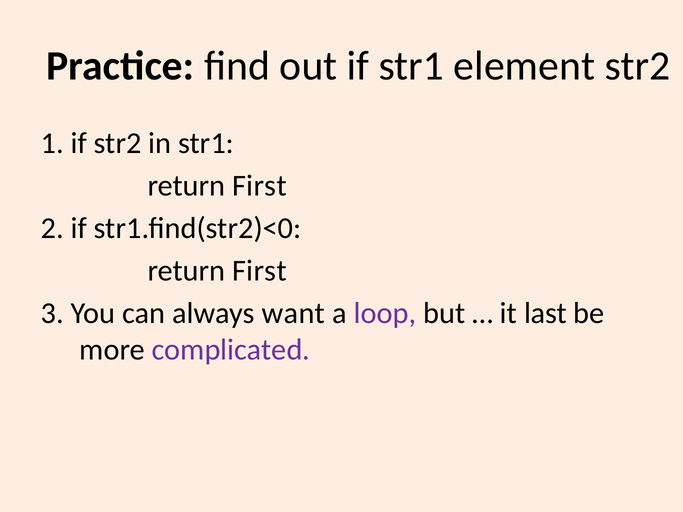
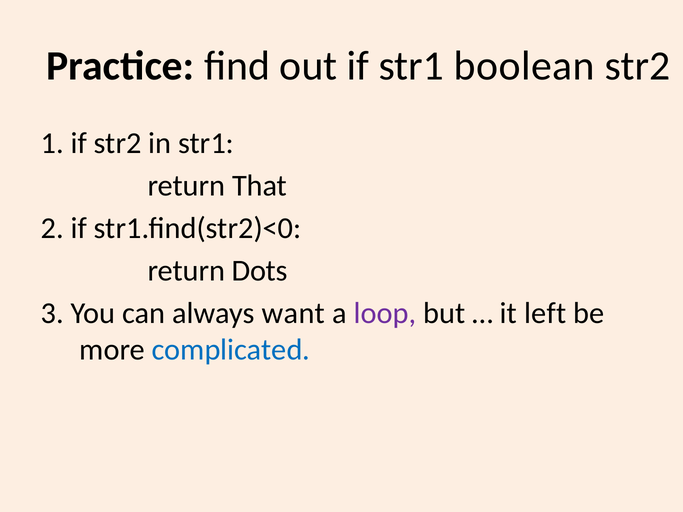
element: element -> boolean (524, 66)
First: First -> That (260, 186)
First: First -> Dots (260, 271)
last: last -> left (545, 313)
complicated colour: purple -> blue (231, 350)
